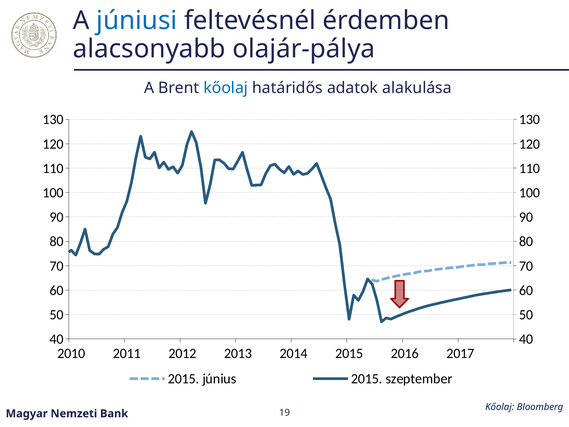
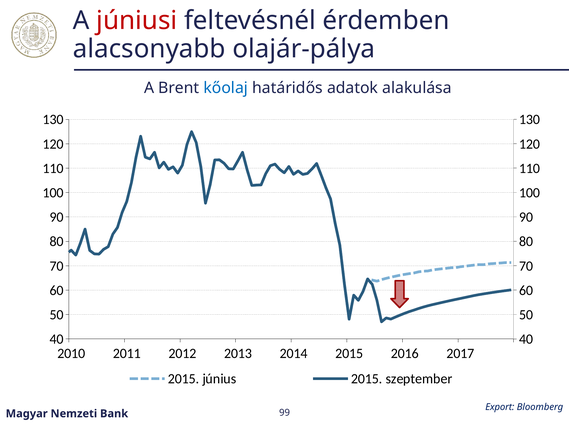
júniusi colour: blue -> red (137, 21)
Kőolaj: Kőolaj -> Export (500, 407)
19: 19 -> 99 (285, 412)
